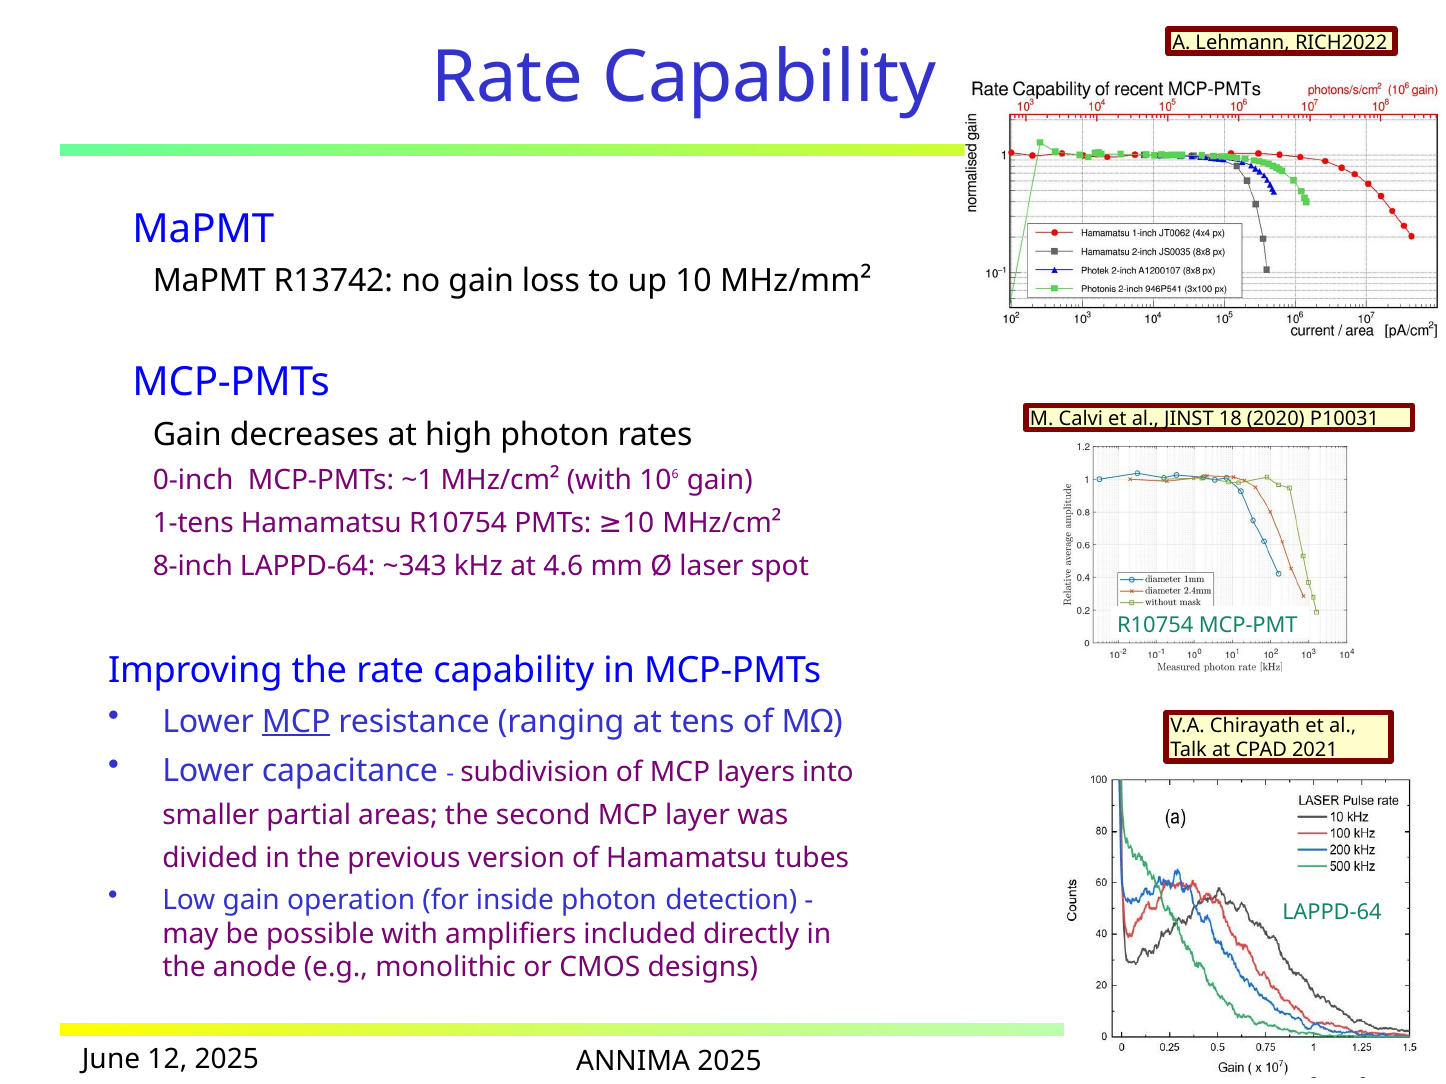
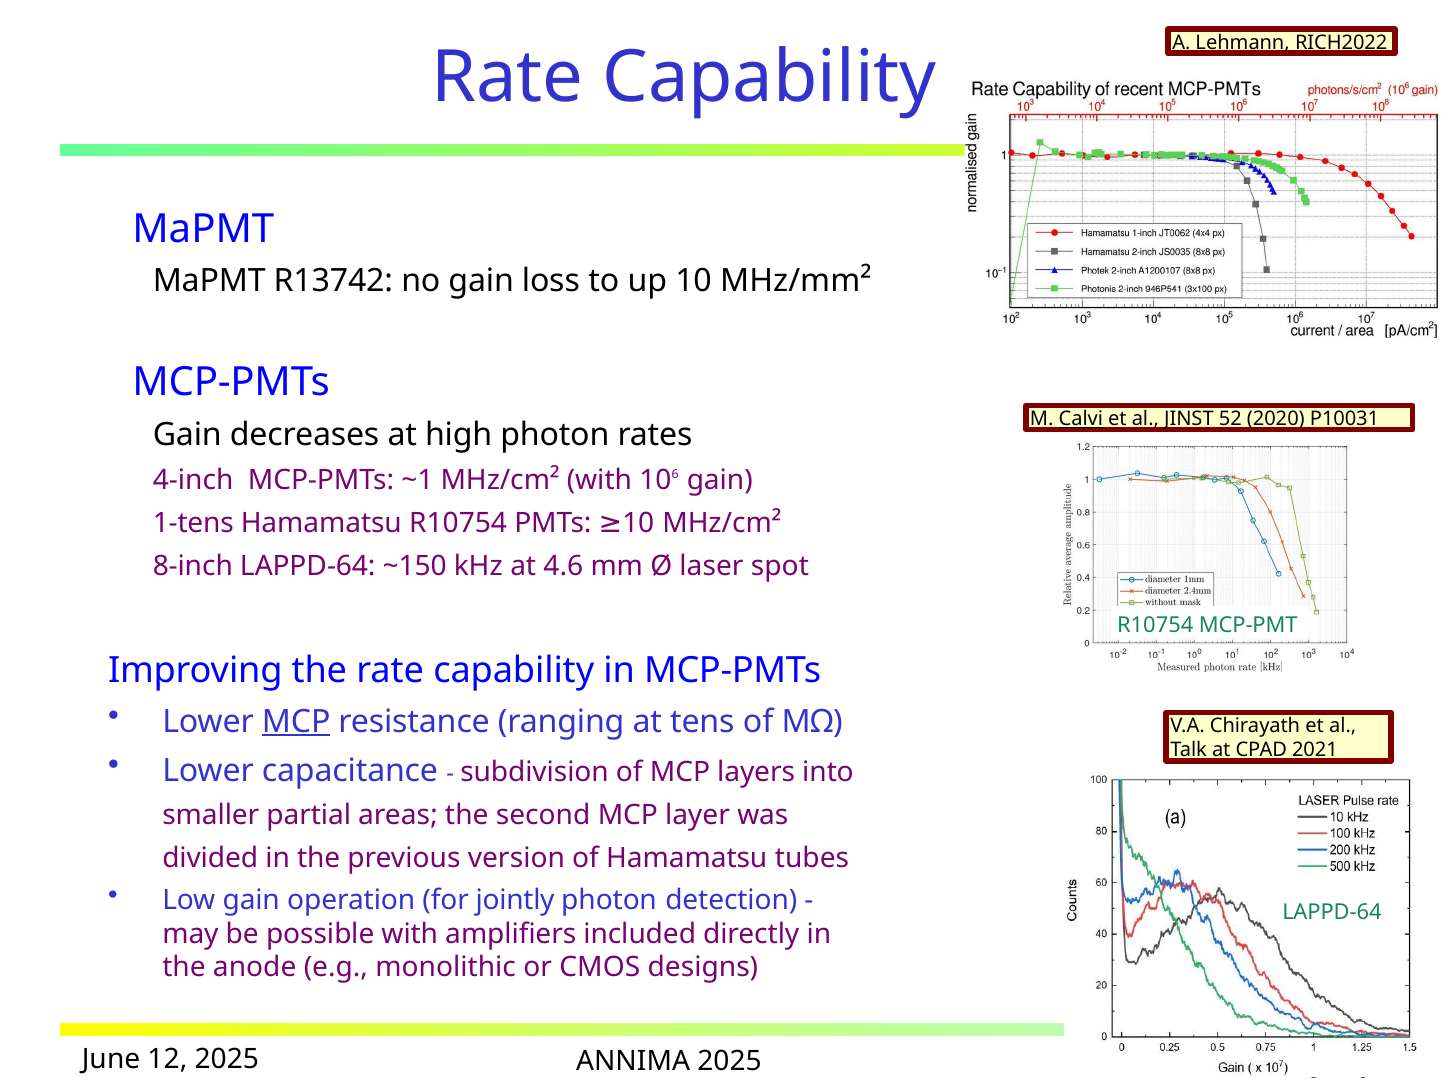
Calvi underline: none -> present (1081, 419)
18: 18 -> 52 (1230, 419)
0-inch: 0-inch -> 4-inch (193, 480)
~343: ~343 -> ~150 (415, 566)
inside: inside -> jointly (515, 901)
